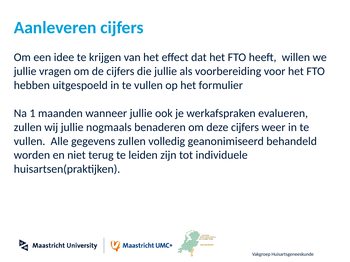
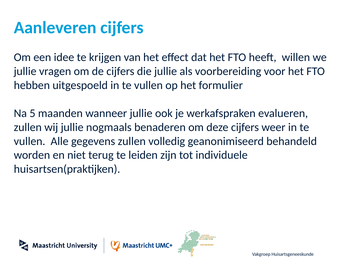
1: 1 -> 5 (32, 113)
